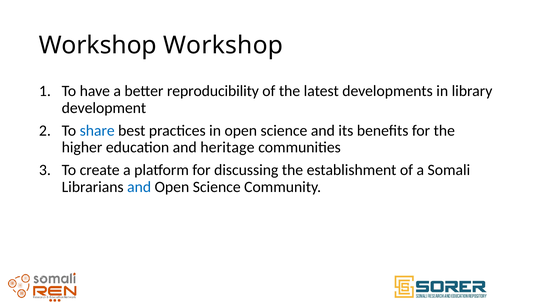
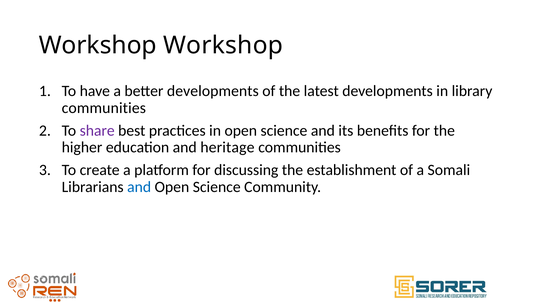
better reproducibility: reproducibility -> developments (213, 91)
development: development -> communities (104, 108)
share colour: blue -> purple (97, 130)
